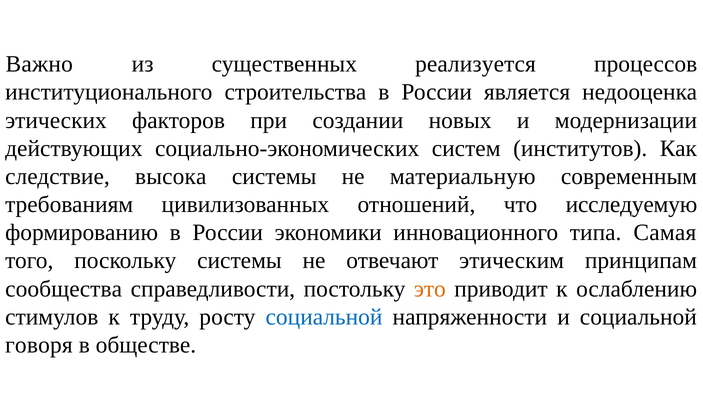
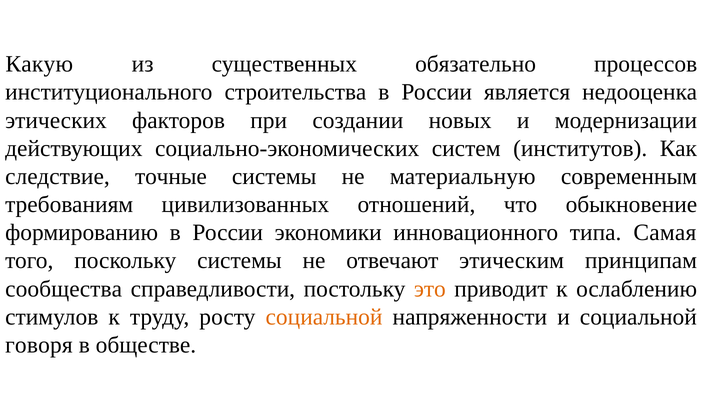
Важно: Важно -> Какую (39, 64)
реализуется: реализуется -> обязательно (476, 64)
высока: высока -> точные (171, 177)
исследуемую: исследуемую -> обыкновение (631, 205)
социальной colour: blue -> orange (324, 317)
